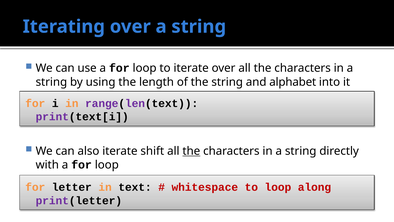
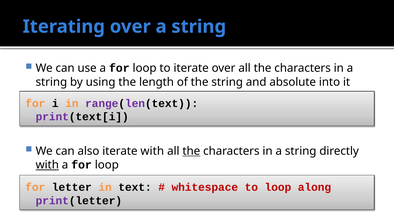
alphabet: alphabet -> absolute (293, 82)
iterate shift: shift -> with (152, 151)
with underline: none -> present (47, 165)
